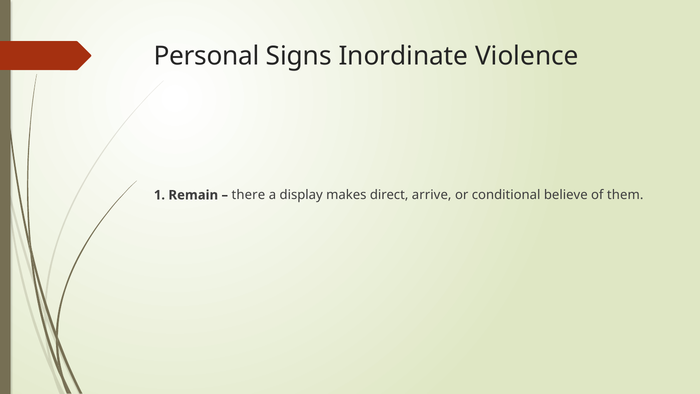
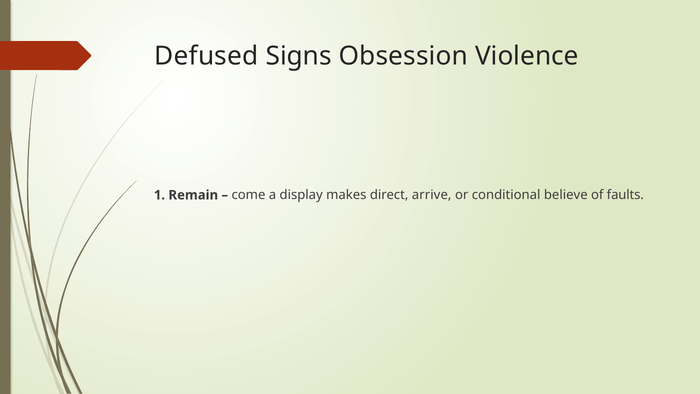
Personal: Personal -> Defused (206, 56)
Inordinate: Inordinate -> Obsession (403, 56)
there: there -> come (248, 195)
them: them -> faults (625, 195)
